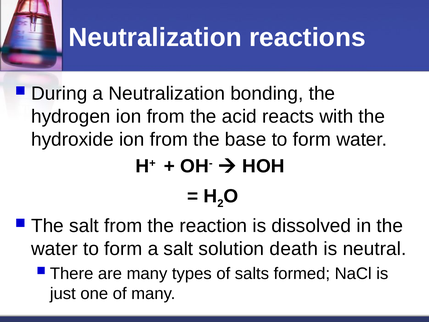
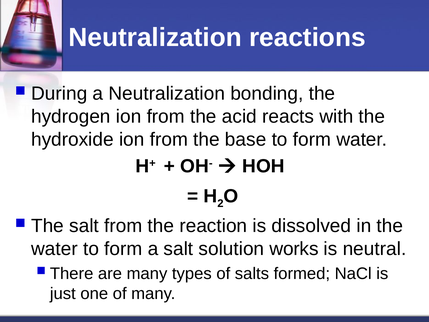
death: death -> works (294, 249)
